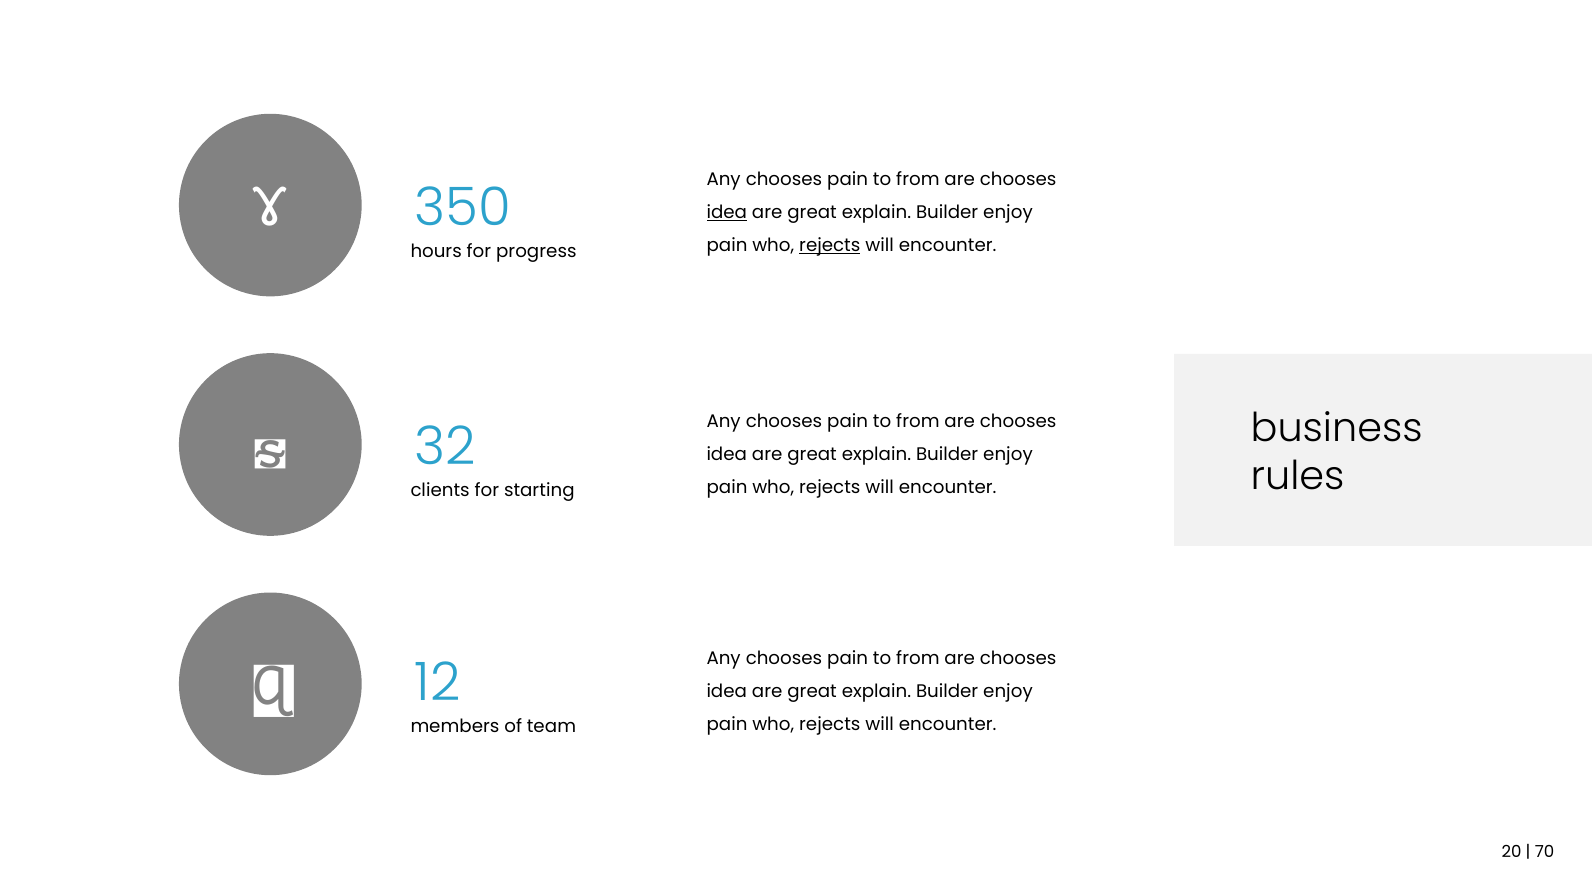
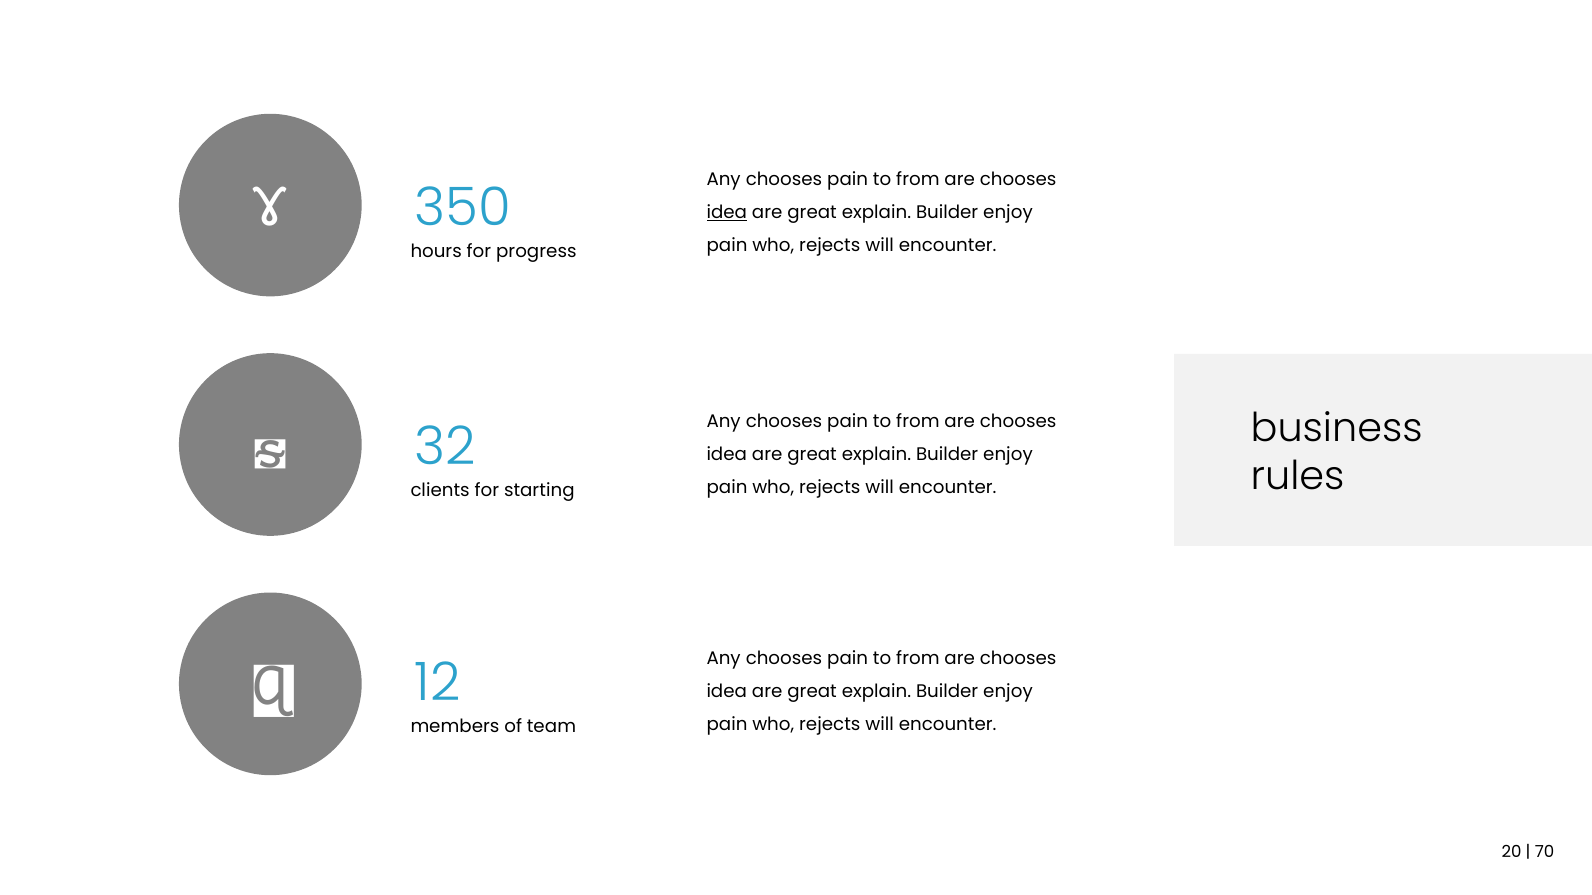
rejects underline: present -> none (830, 246)
